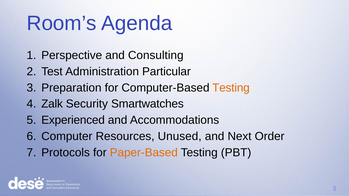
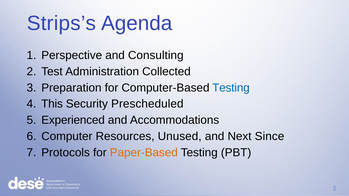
Room’s: Room’s -> Strips’s (61, 23)
Particular: Particular -> Collected (166, 72)
Testing colour: orange -> blue (231, 88)
Zalk: Zalk -> This (52, 104)
Smartwatches: Smartwatches -> Prescheduled (147, 104)
Order: Order -> Since (270, 136)
